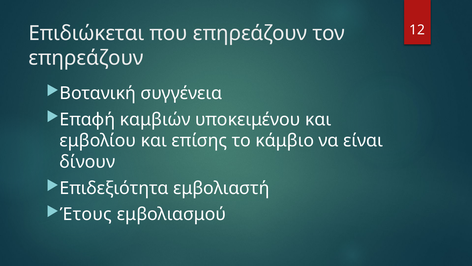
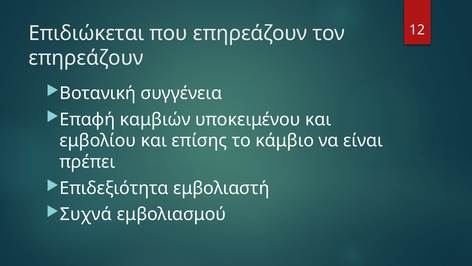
δίνουν: δίνουν -> πρέπει (87, 162)
Έτους: Έτους -> Συχνά (86, 214)
